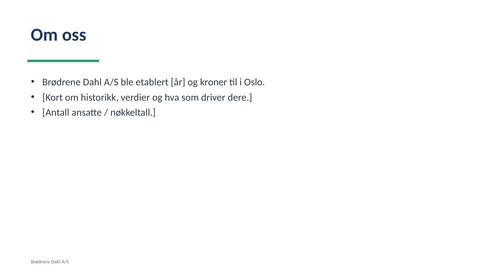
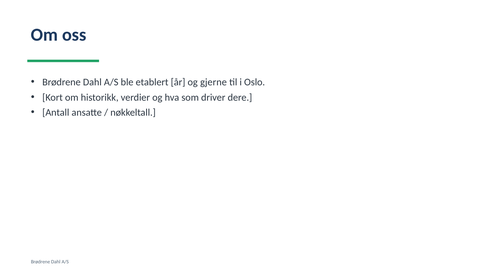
kroner: kroner -> gjerne (213, 82)
